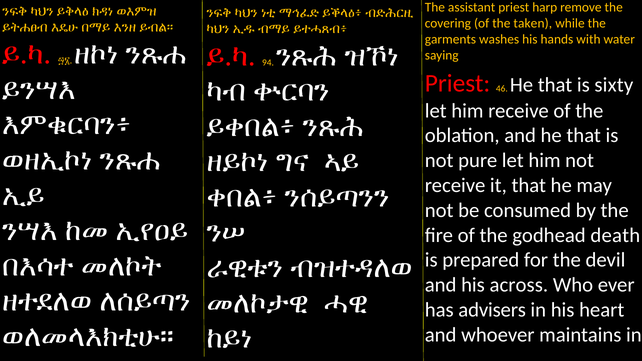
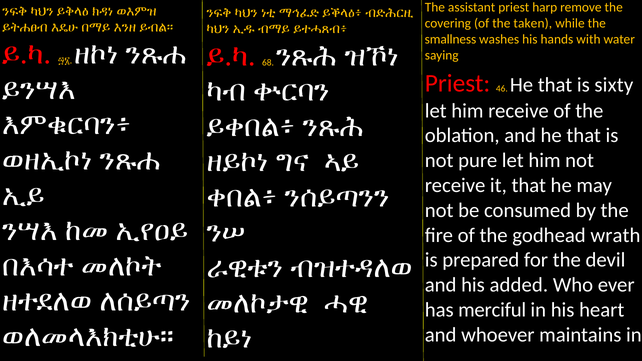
garments: garments -> smallness (451, 39)
94: 94 -> 68 (268, 62)
death: death -> wrath (615, 235)
across: across -> added (519, 285)
advisers: advisers -> merciful (492, 310)
